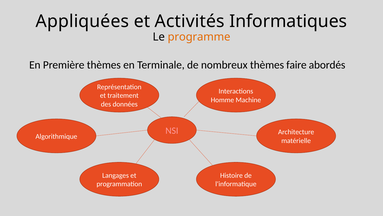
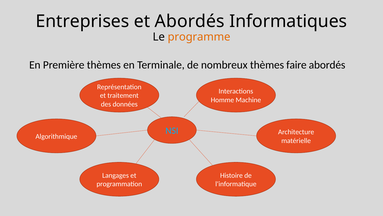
Appliquées: Appliquées -> Entreprises (82, 21)
et Activités: Activités -> Abordés (190, 21)
NSI colour: pink -> light blue (172, 130)
